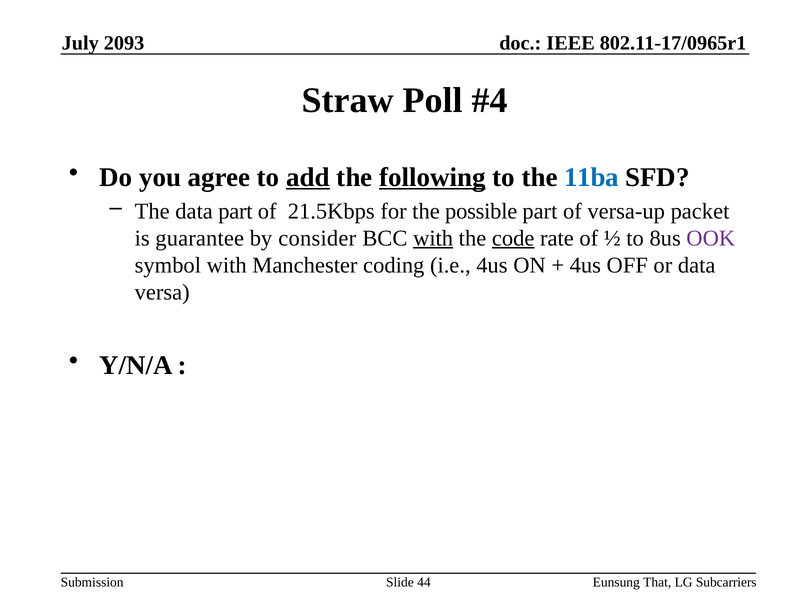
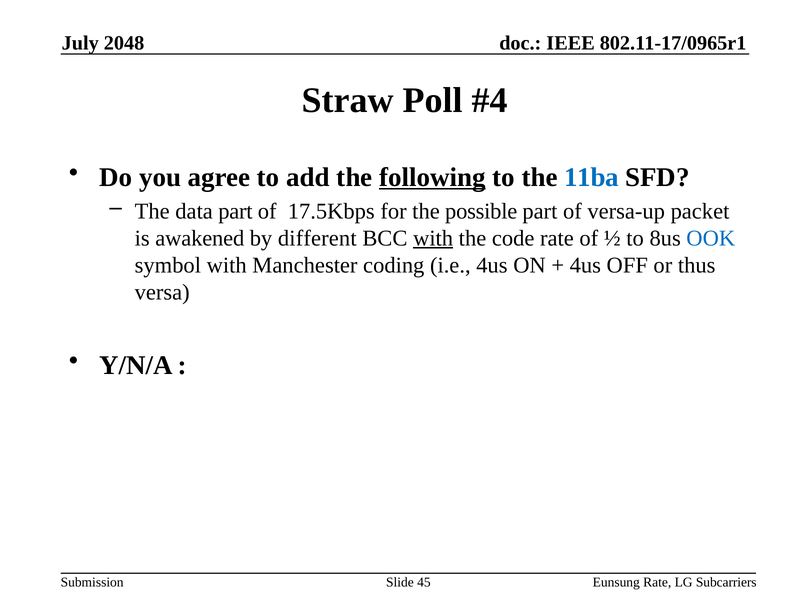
2093: 2093 -> 2048 (124, 43)
add underline: present -> none (308, 177)
21.5Kbps: 21.5Kbps -> 17.5Kbps (331, 211)
guarantee: guarantee -> awakened (200, 238)
consider: consider -> different (317, 238)
code underline: present -> none (513, 238)
OOK colour: purple -> blue (711, 238)
or data: data -> thus (697, 265)
44: 44 -> 45 (424, 583)
Eunsung That: That -> Rate (657, 583)
